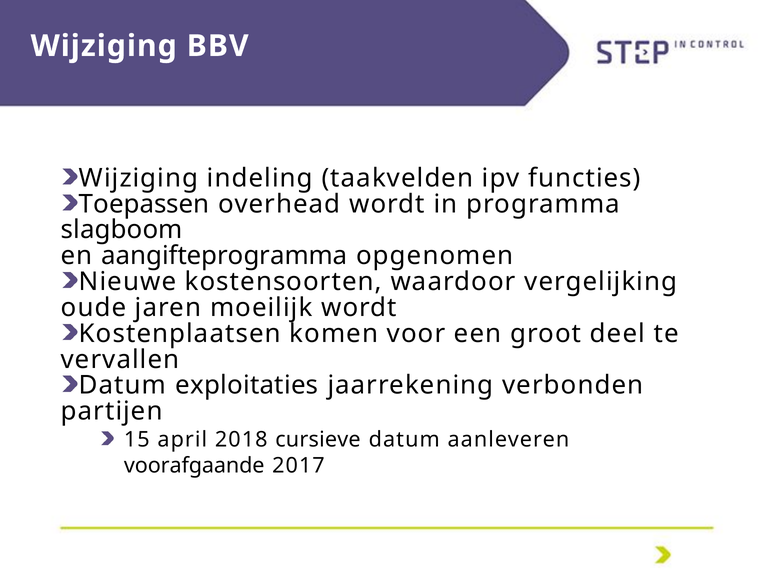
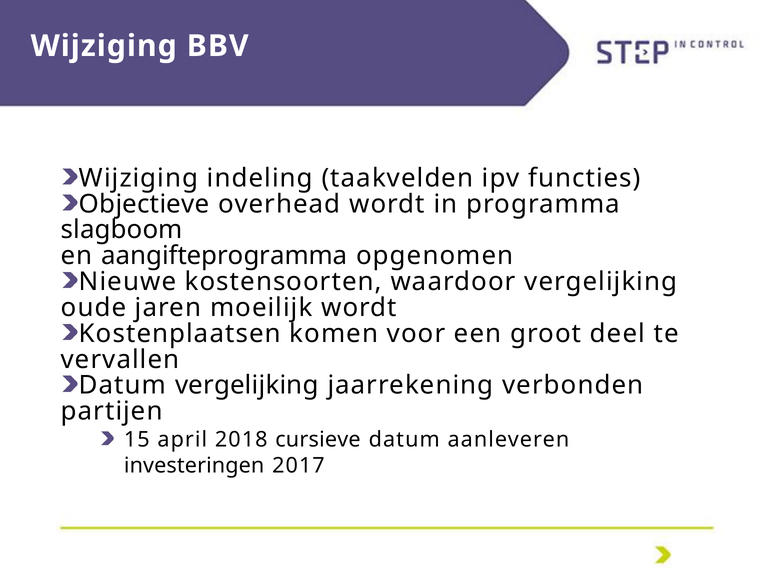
Toepassen: Toepassen -> Objectieve (144, 204)
Datum exploitaties: exploitaties -> vergelijking (247, 385)
voorafgaande: voorafgaande -> investeringen (194, 465)
